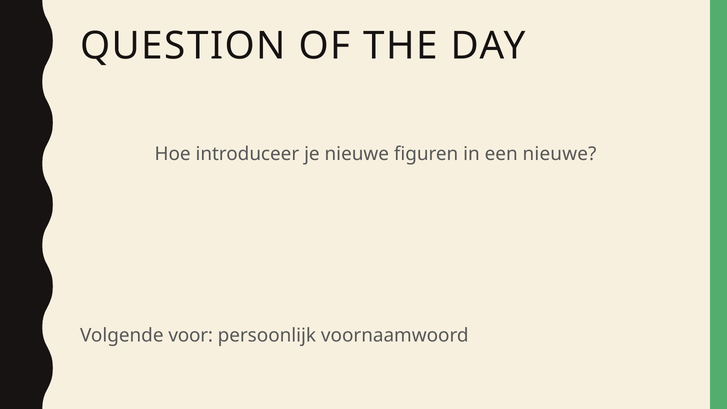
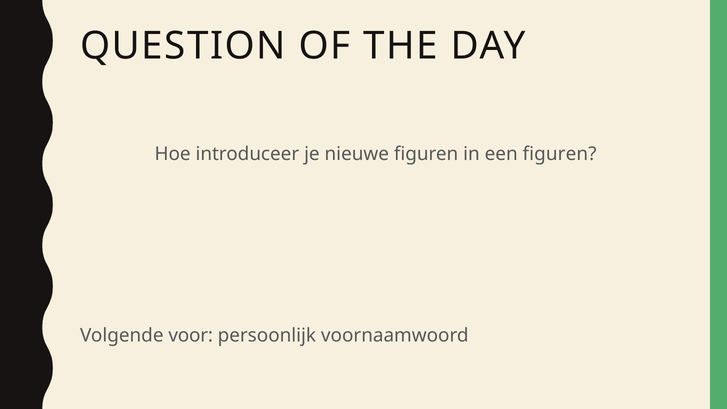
een nieuwe: nieuwe -> figuren (560, 154)
